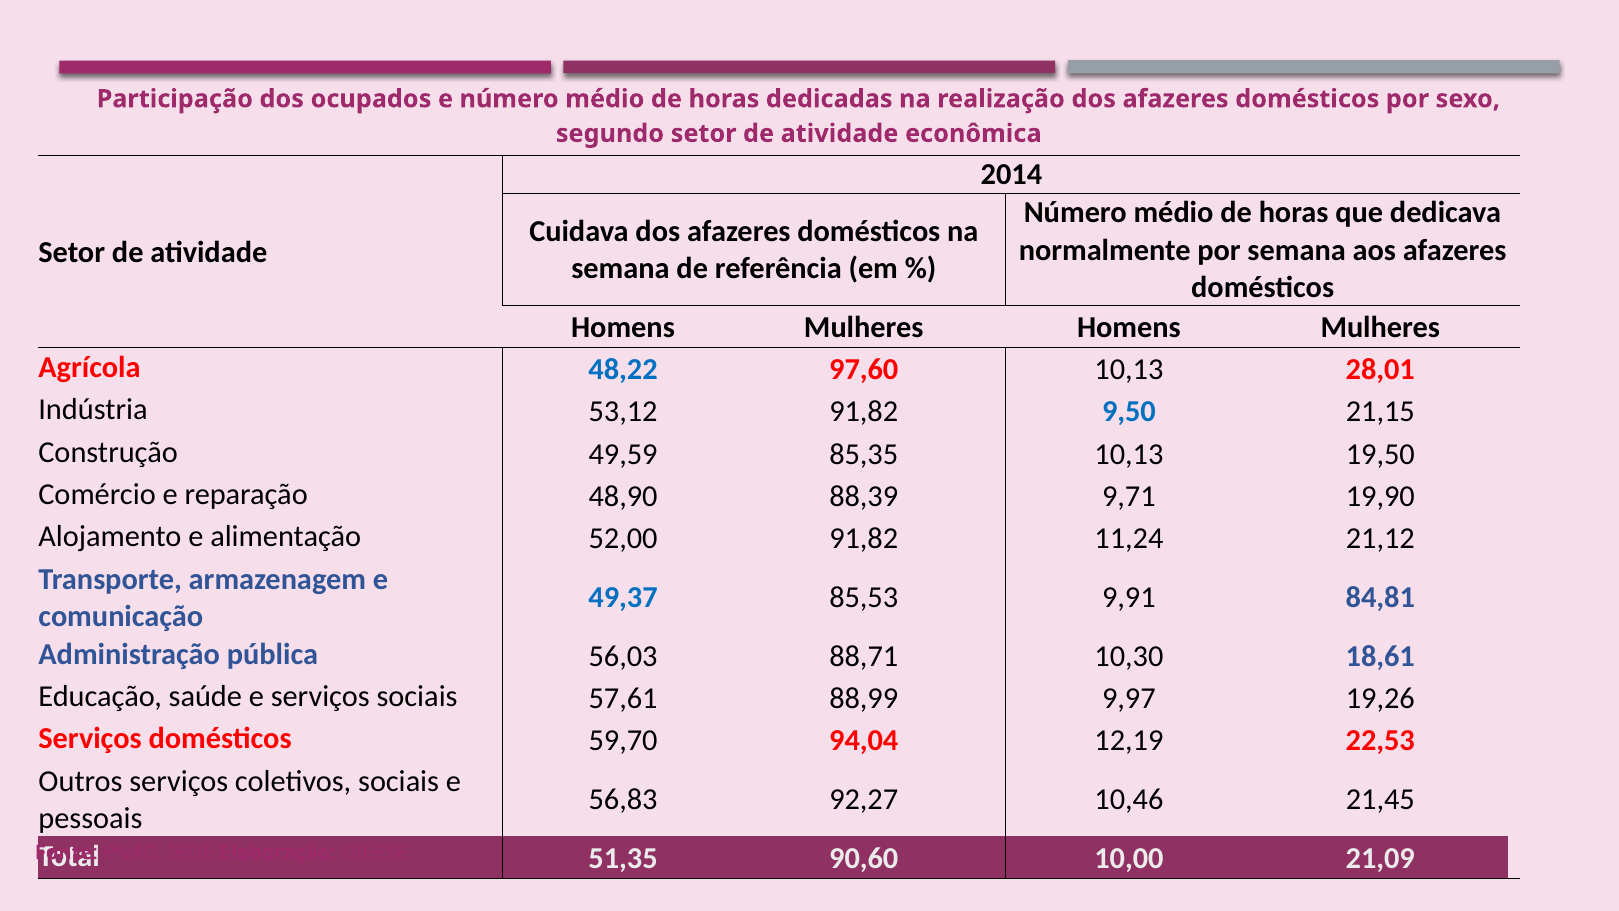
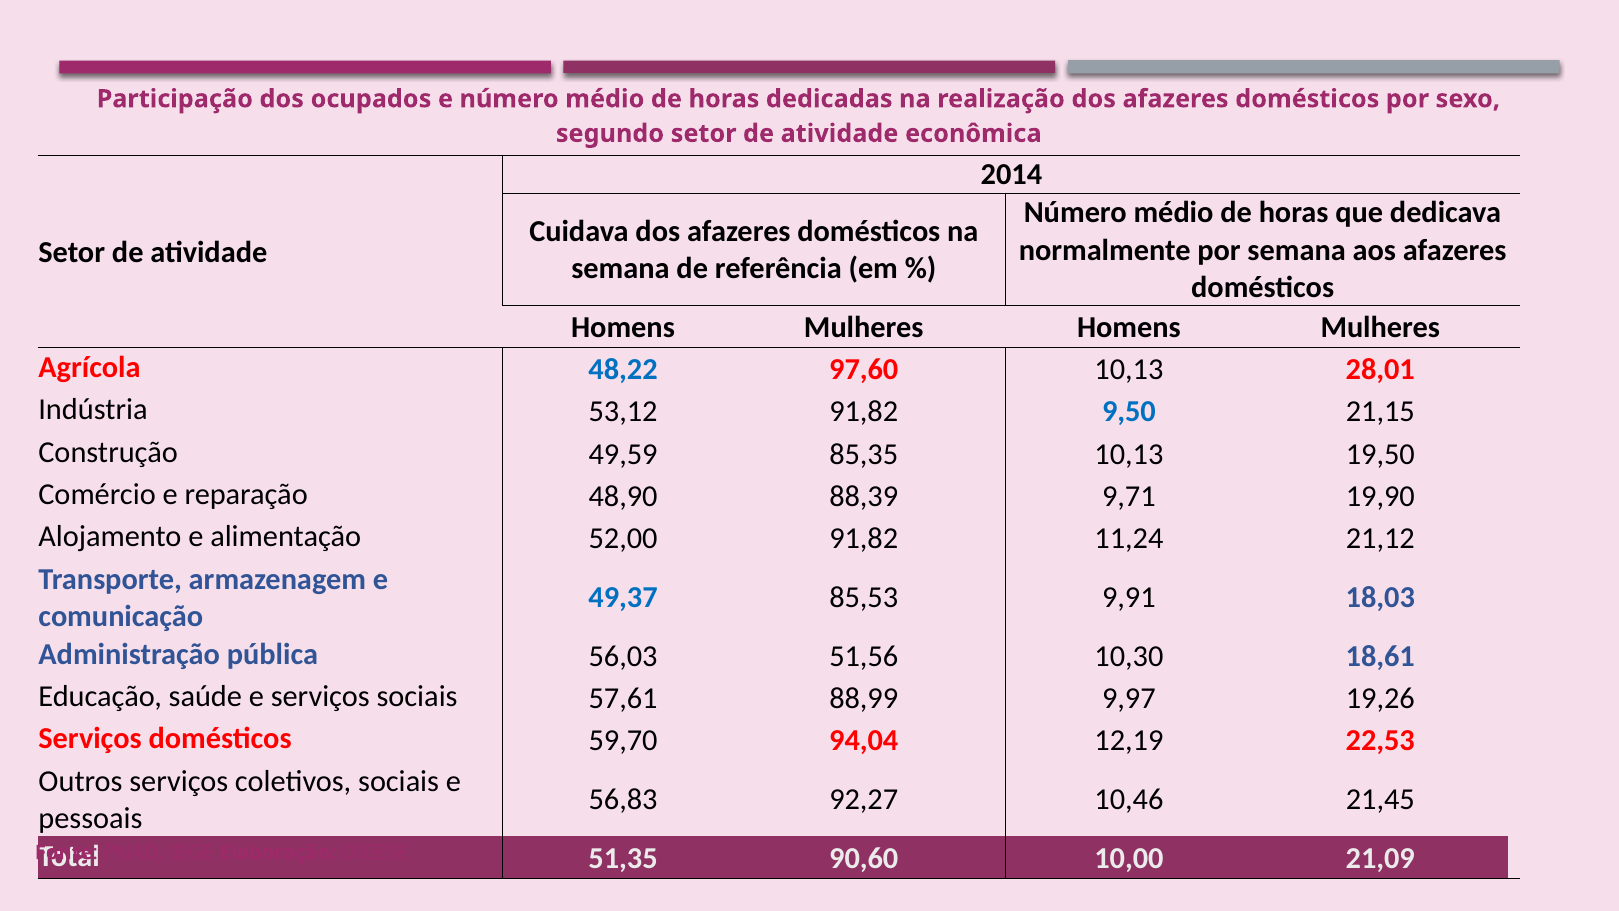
84,81: 84,81 -> 18,03 (1380, 597)
88,71: 88,71 -> 51,56 (864, 656)
